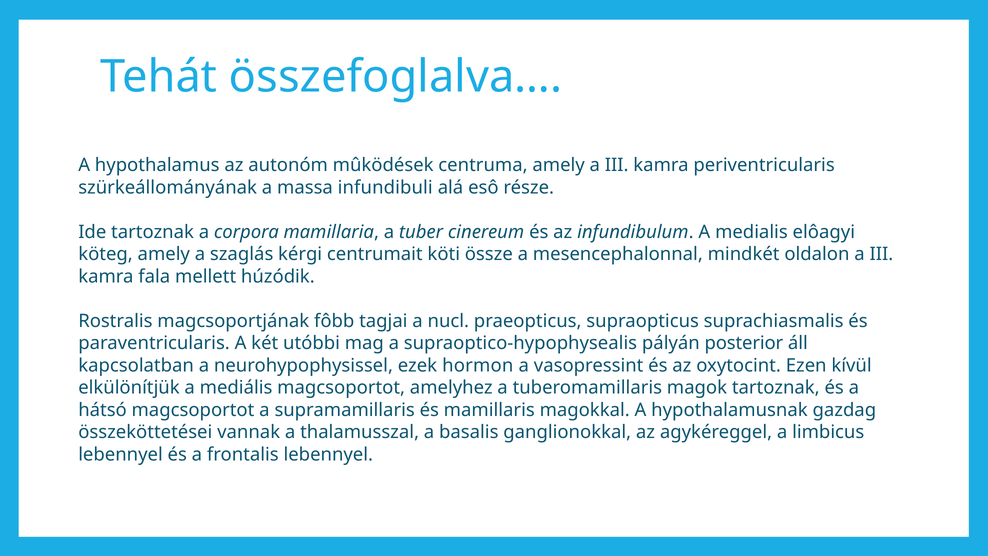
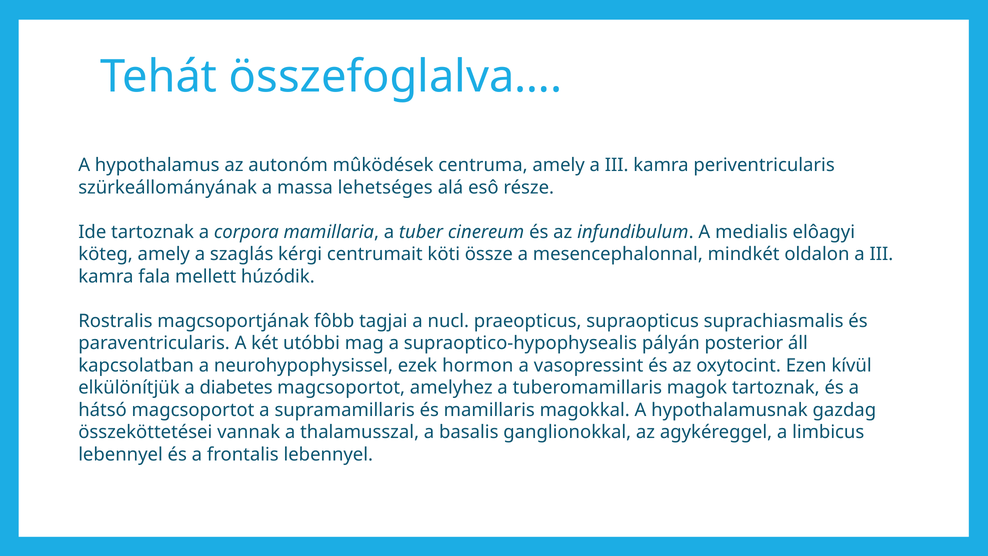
infundibuli: infundibuli -> lehetséges (385, 188)
mediális: mediális -> diabetes (236, 388)
